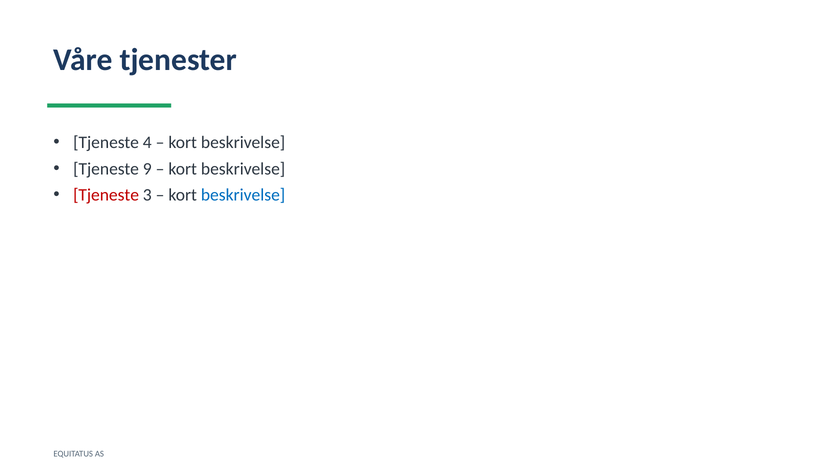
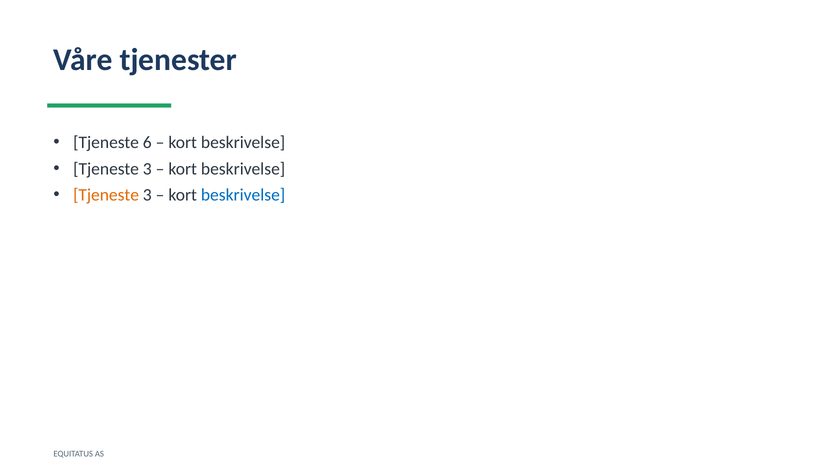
4: 4 -> 6 (147, 142)
9: 9 -> 3 (147, 169)
Tjeneste colour: red -> orange (106, 195)
